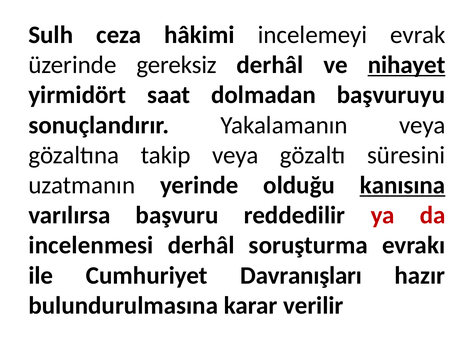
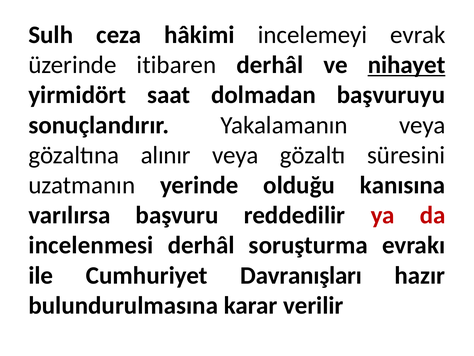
gereksiz: gereksiz -> itibaren (176, 65)
takip: takip -> alınır (166, 155)
kanısına underline: present -> none (402, 185)
